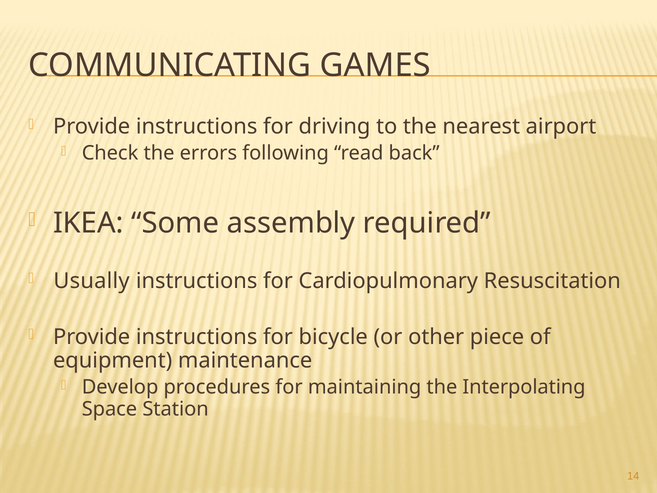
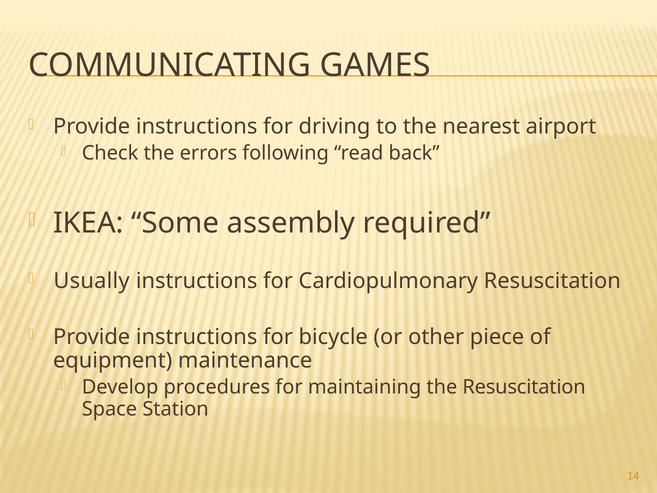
the Interpolating: Interpolating -> Resuscitation (524, 387)
